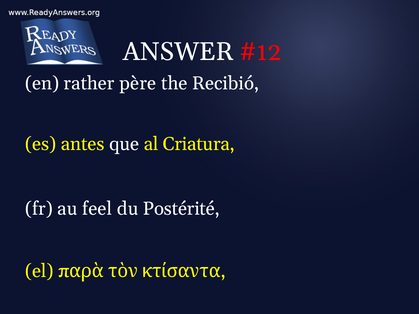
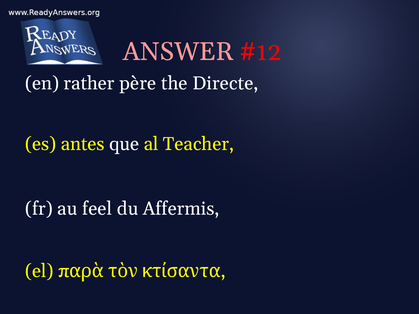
ANSWER colour: white -> pink (178, 52)
Recibió: Recibió -> Directe (226, 83)
Criatura: Criatura -> Teacher (199, 144)
Postérité: Postérité -> Affermis (181, 209)
